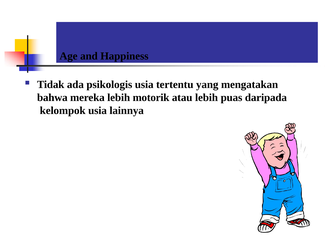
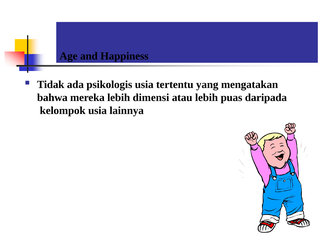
motorik: motorik -> dimensi (151, 97)
